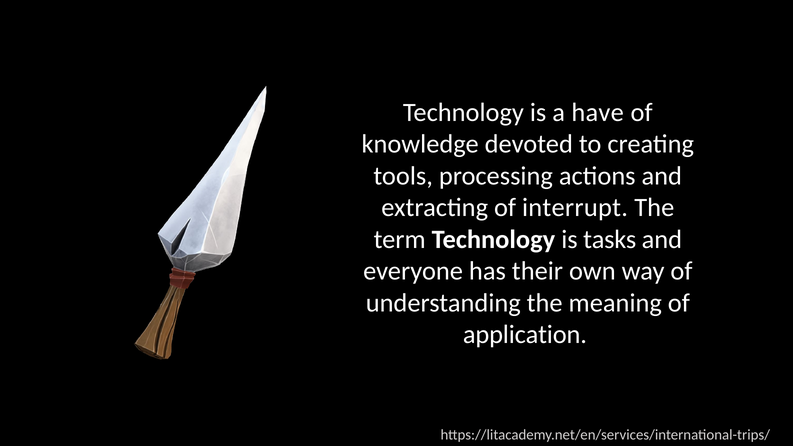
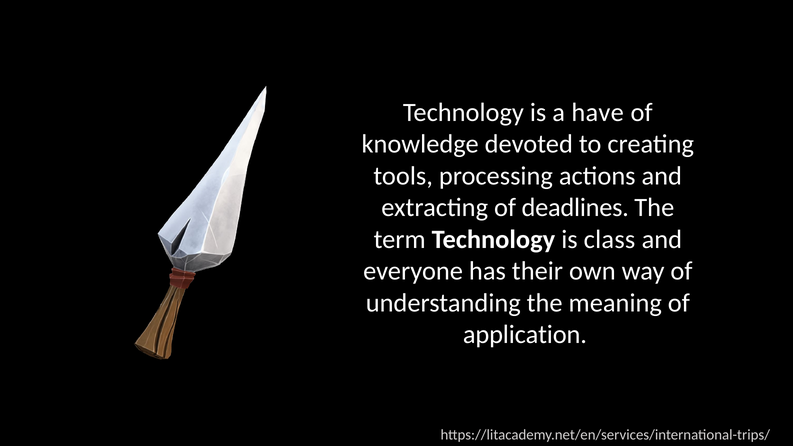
interrupt: interrupt -> deadlines (575, 208)
tasks: tasks -> class (610, 239)
